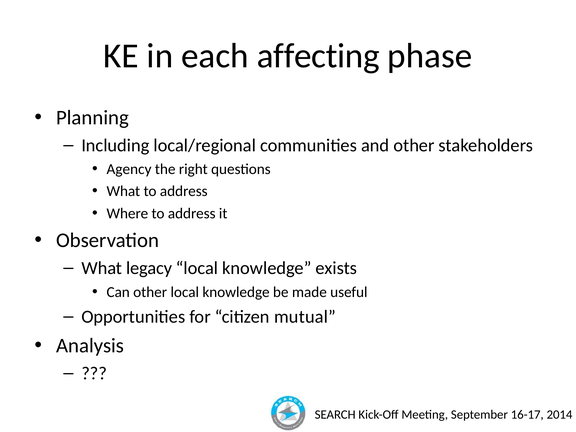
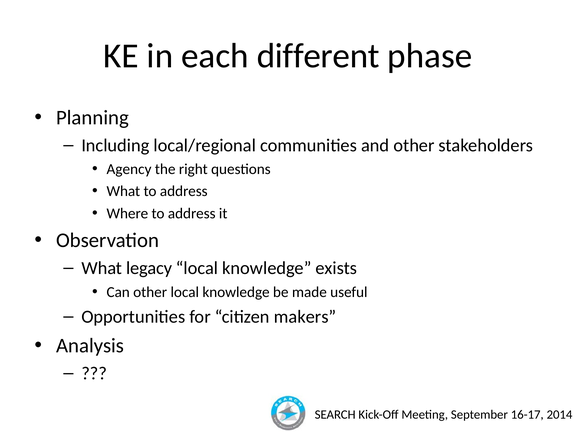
affecting: affecting -> different (318, 56)
mutual: mutual -> makers (305, 317)
